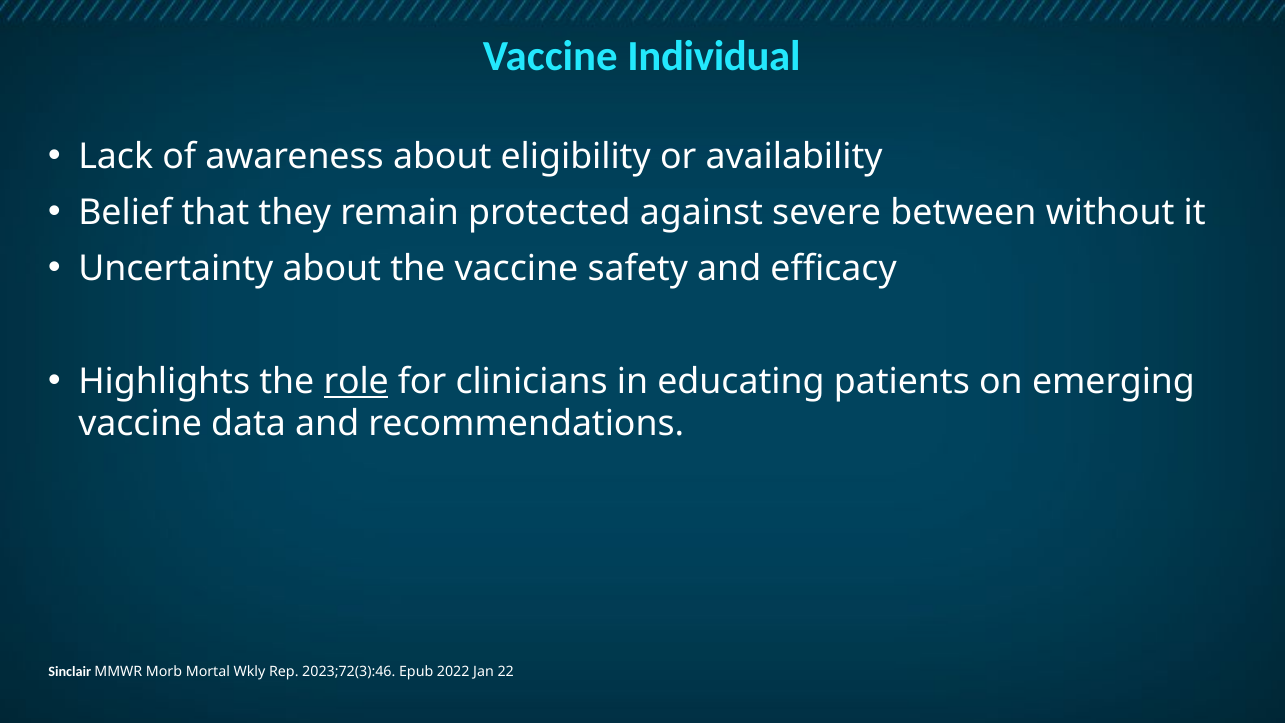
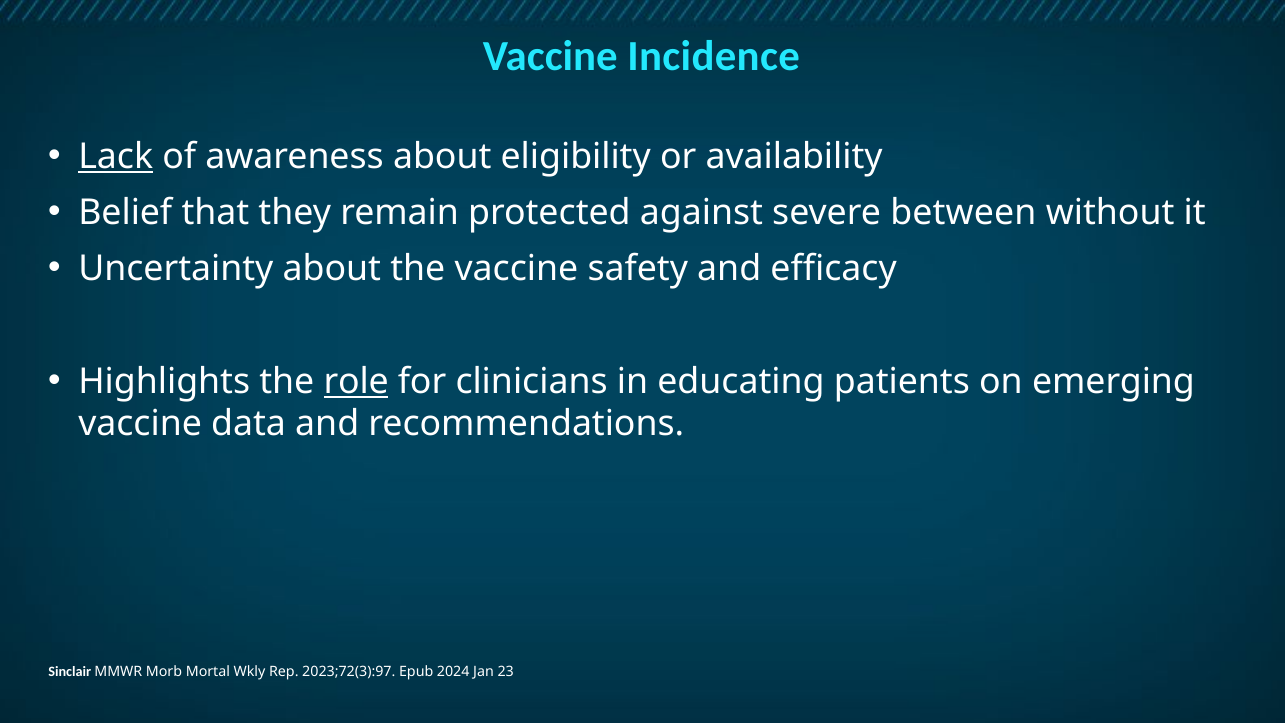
Individual: Individual -> Incidence (714, 56)
Lack underline: none -> present (116, 156)
2023;72(3):46: 2023;72(3):46 -> 2023;72(3):97 (349, 672)
2022: 2022 -> 2024 (453, 672)
22: 22 -> 23 (506, 672)
